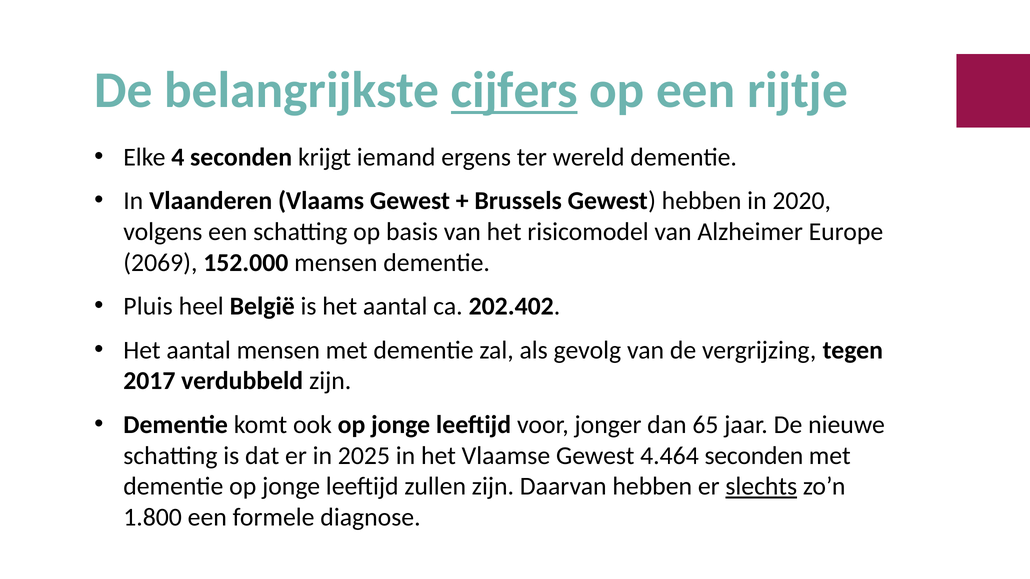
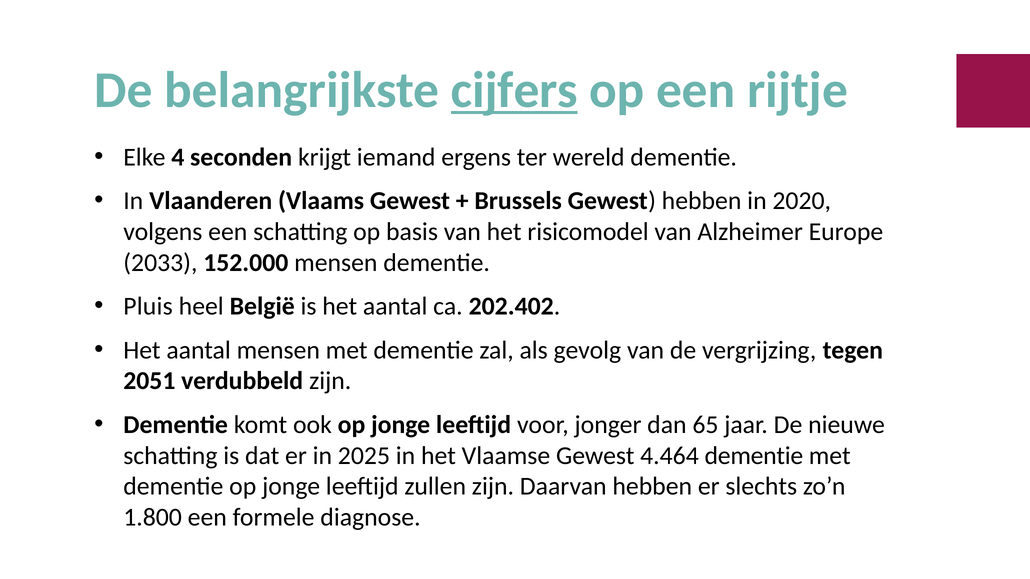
2069: 2069 -> 2033 (160, 263)
2017: 2017 -> 2051 (149, 381)
4.464 seconden: seconden -> dementie (754, 456)
slechts underline: present -> none (761, 487)
